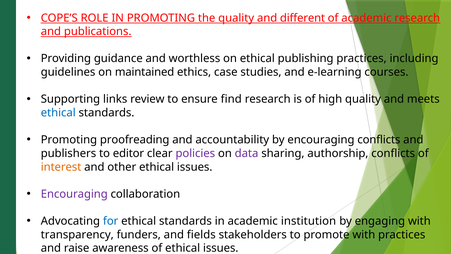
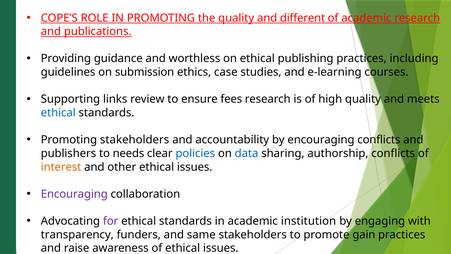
maintained: maintained -> submission (145, 72)
find: find -> fees (231, 99)
Promoting proofreading: proofreading -> stakeholders (135, 140)
editor: editor -> needs (128, 153)
policies colour: purple -> blue (195, 153)
data colour: purple -> blue (247, 153)
for colour: blue -> purple (111, 221)
fields: fields -> same (201, 234)
promote with: with -> gain (364, 234)
